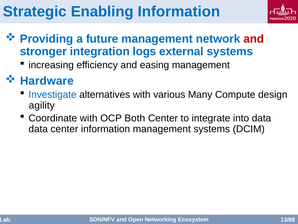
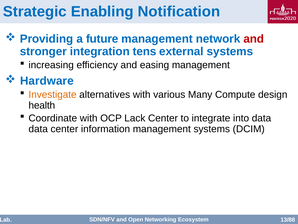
Enabling Information: Information -> Notification (179, 12)
logs: logs -> tens (145, 51)
Investigate colour: blue -> orange (53, 94)
agility: agility -> health (42, 105)
Both: Both -> Lack (135, 118)
